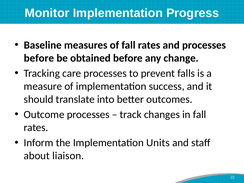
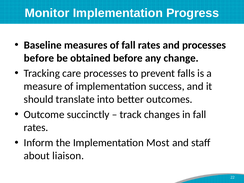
Outcome processes: processes -> succinctly (88, 115)
Units: Units -> Most (158, 143)
